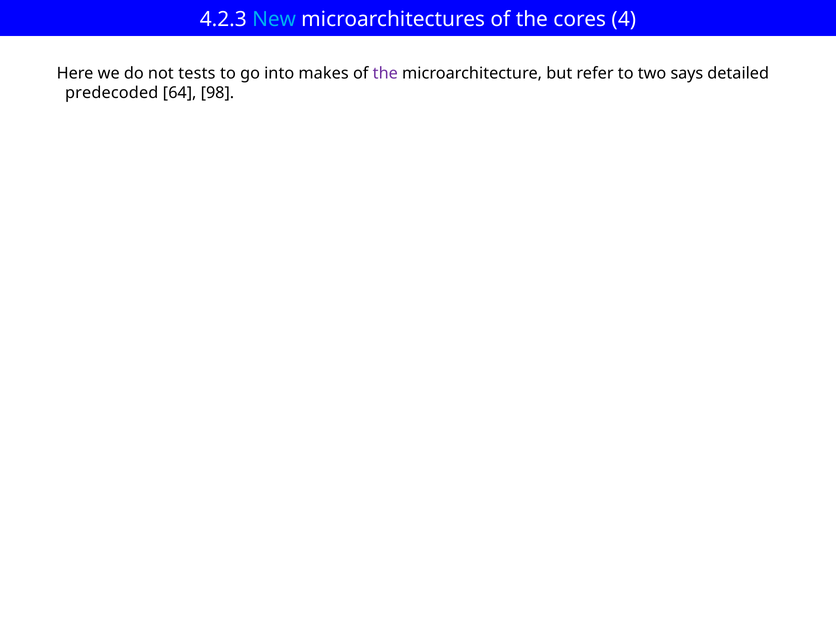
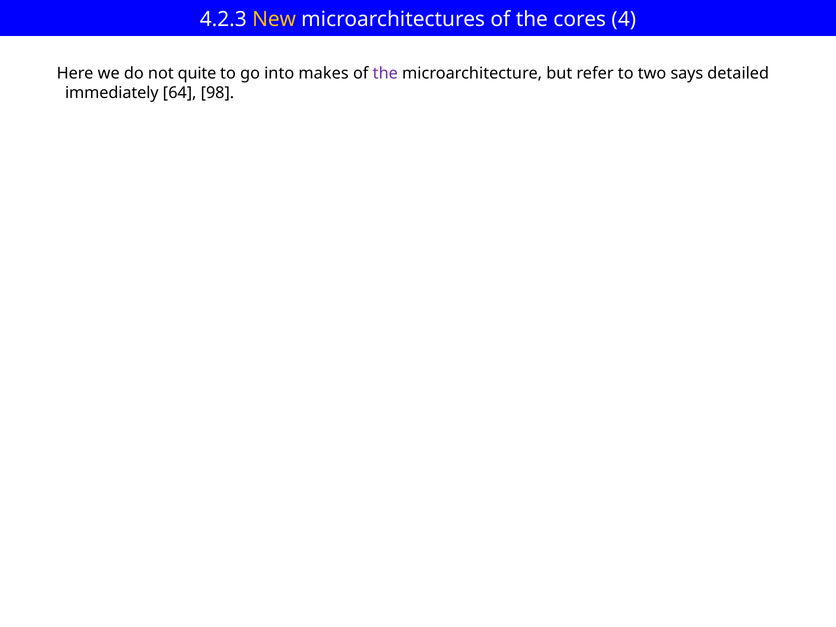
New colour: light blue -> yellow (274, 19)
tests: tests -> quite (197, 73)
predecoded: predecoded -> immediately (112, 93)
